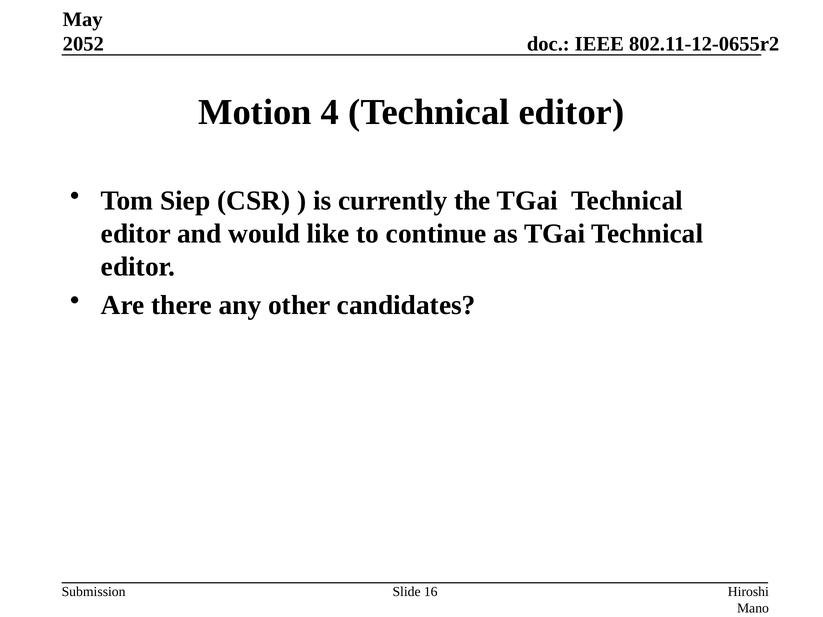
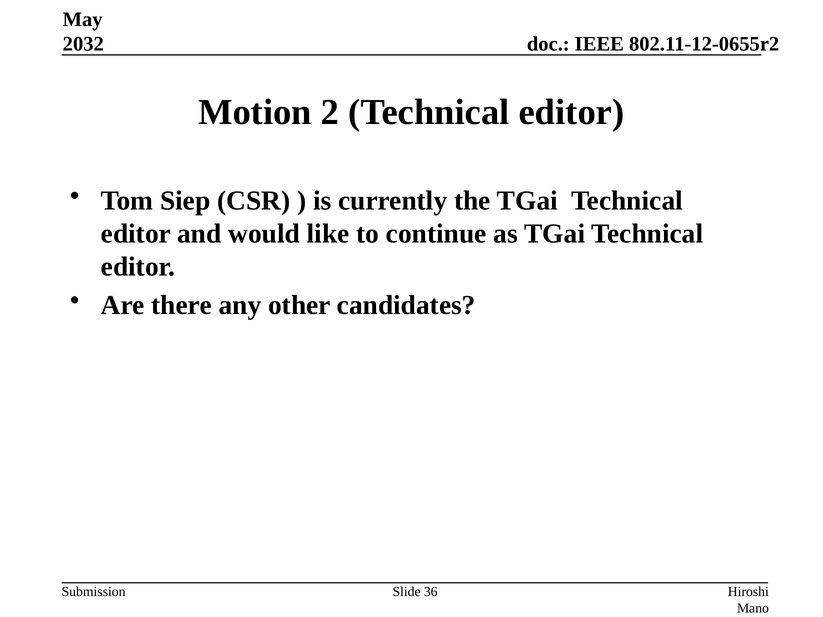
2052: 2052 -> 2032 (83, 44)
4: 4 -> 2 (330, 112)
16: 16 -> 36 (431, 592)
